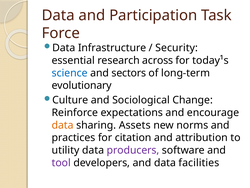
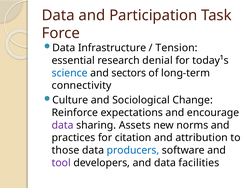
Security: Security -> Tension (177, 48)
across: across -> denial (158, 60)
evolutionary: evolutionary -> connectivity (82, 85)
data colour: orange -> purple (63, 125)
utility: utility -> those (66, 150)
producers colour: purple -> blue (133, 150)
